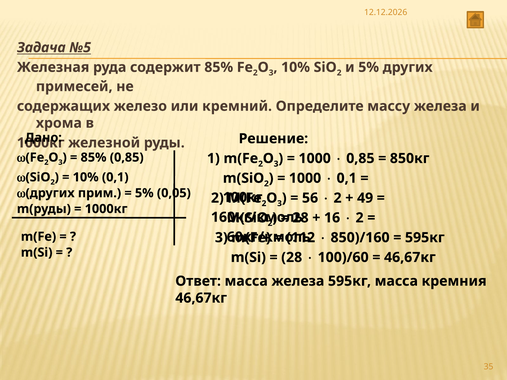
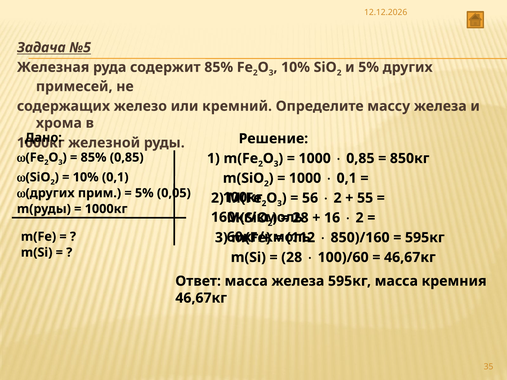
49: 49 -> 55 (365, 198)
